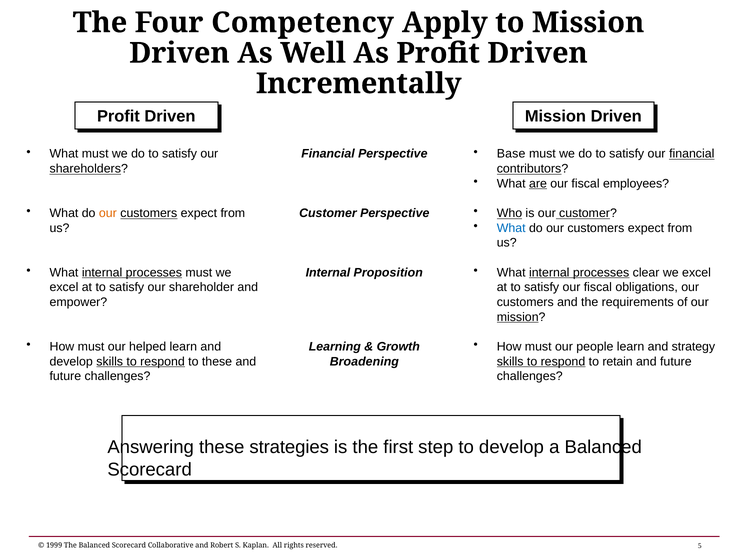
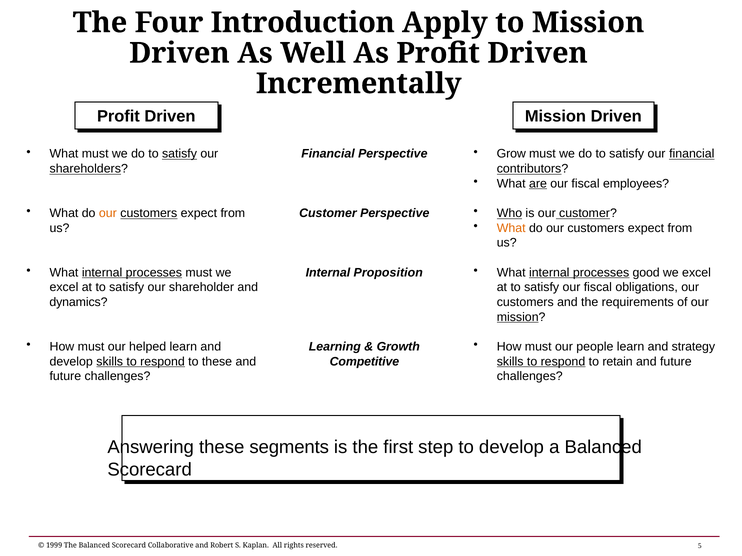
Competency: Competency -> Introduction (303, 23)
satisfy underline: none -> present (179, 154)
Base: Base -> Grow (511, 154)
What colour: blue -> orange (511, 228)
clear: clear -> good (646, 273)
empower: empower -> dynamics (78, 302)
Broadening: Broadening -> Competitive (364, 362)
strategies: strategies -> segments (289, 448)
